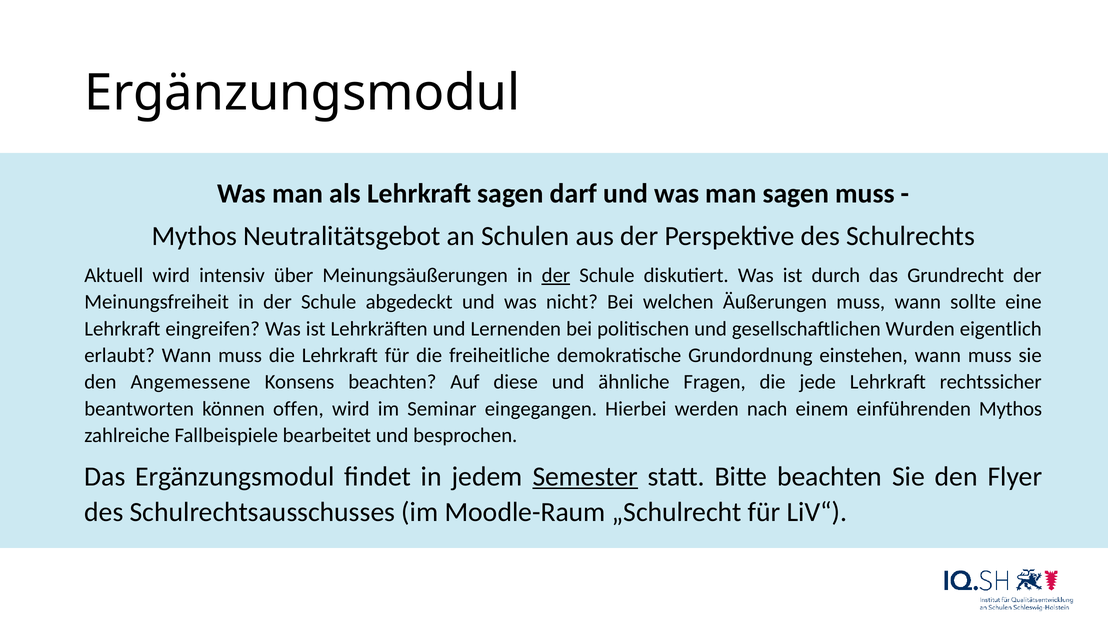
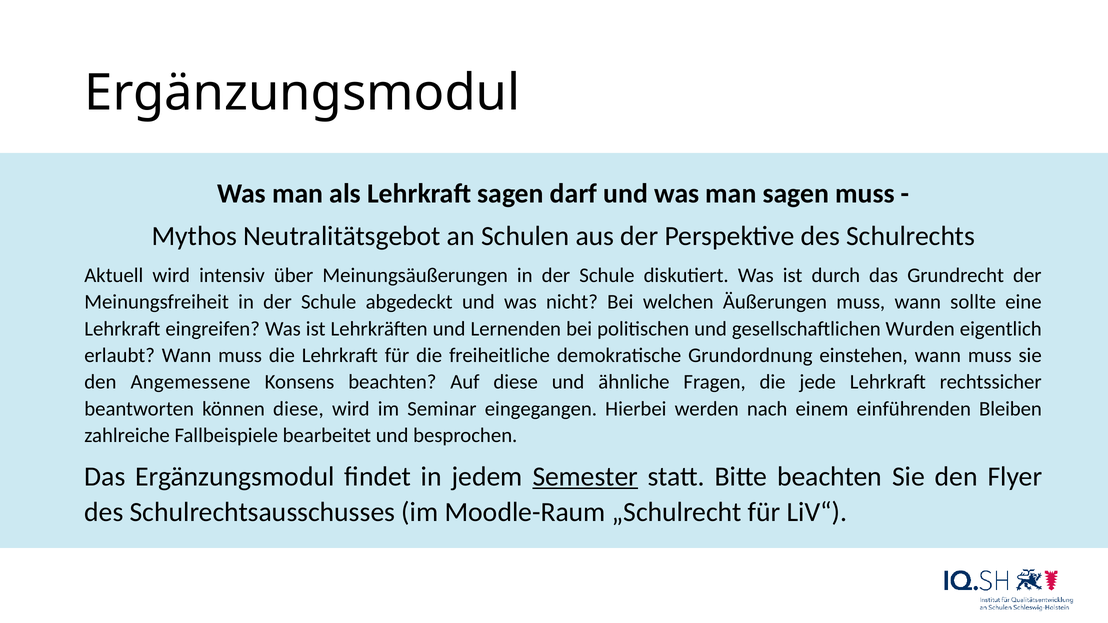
der underline: present -> none (556, 276)
können offen: offen -> diese (298, 409)
einführenden Mythos: Mythos -> Bleiben (1010, 409)
